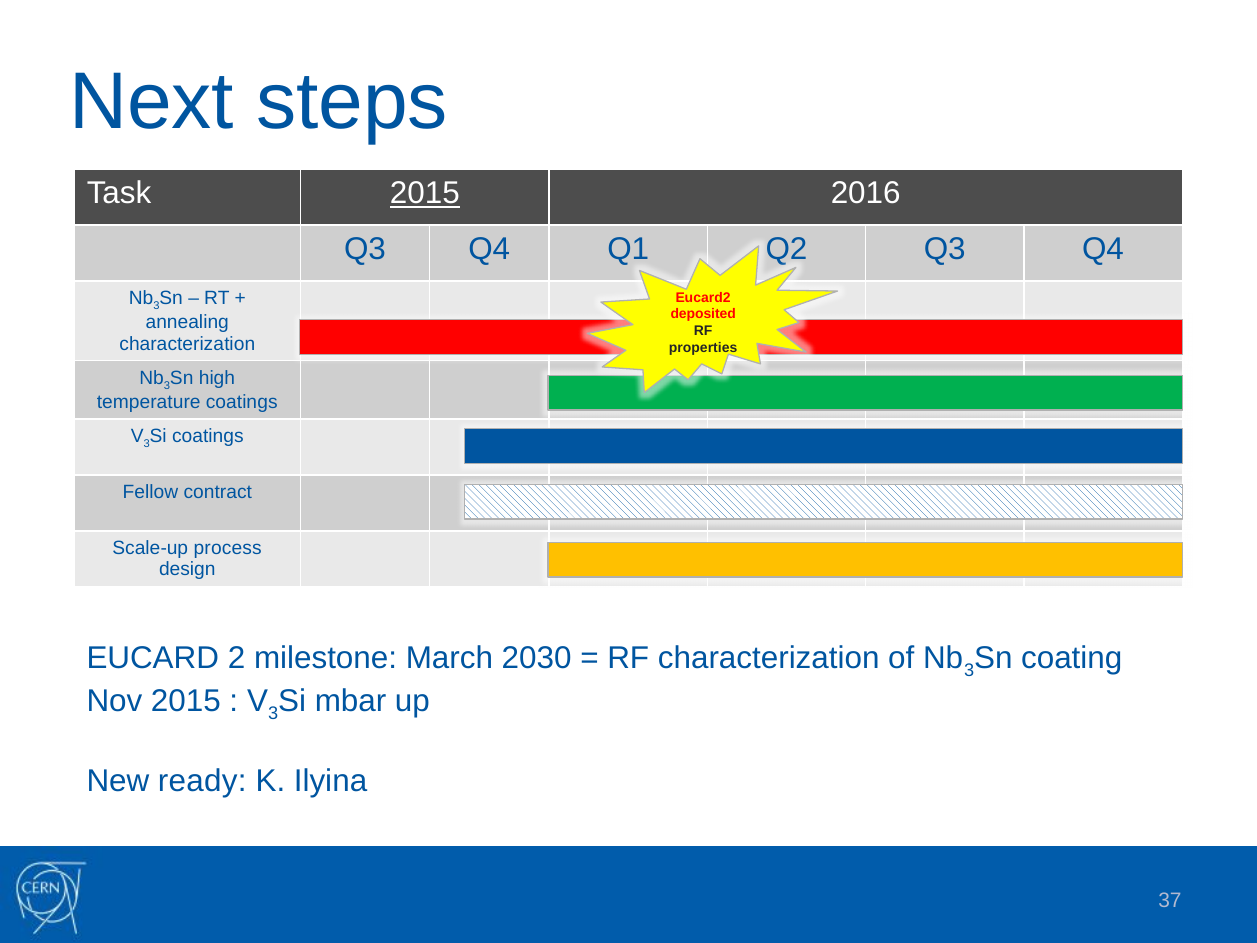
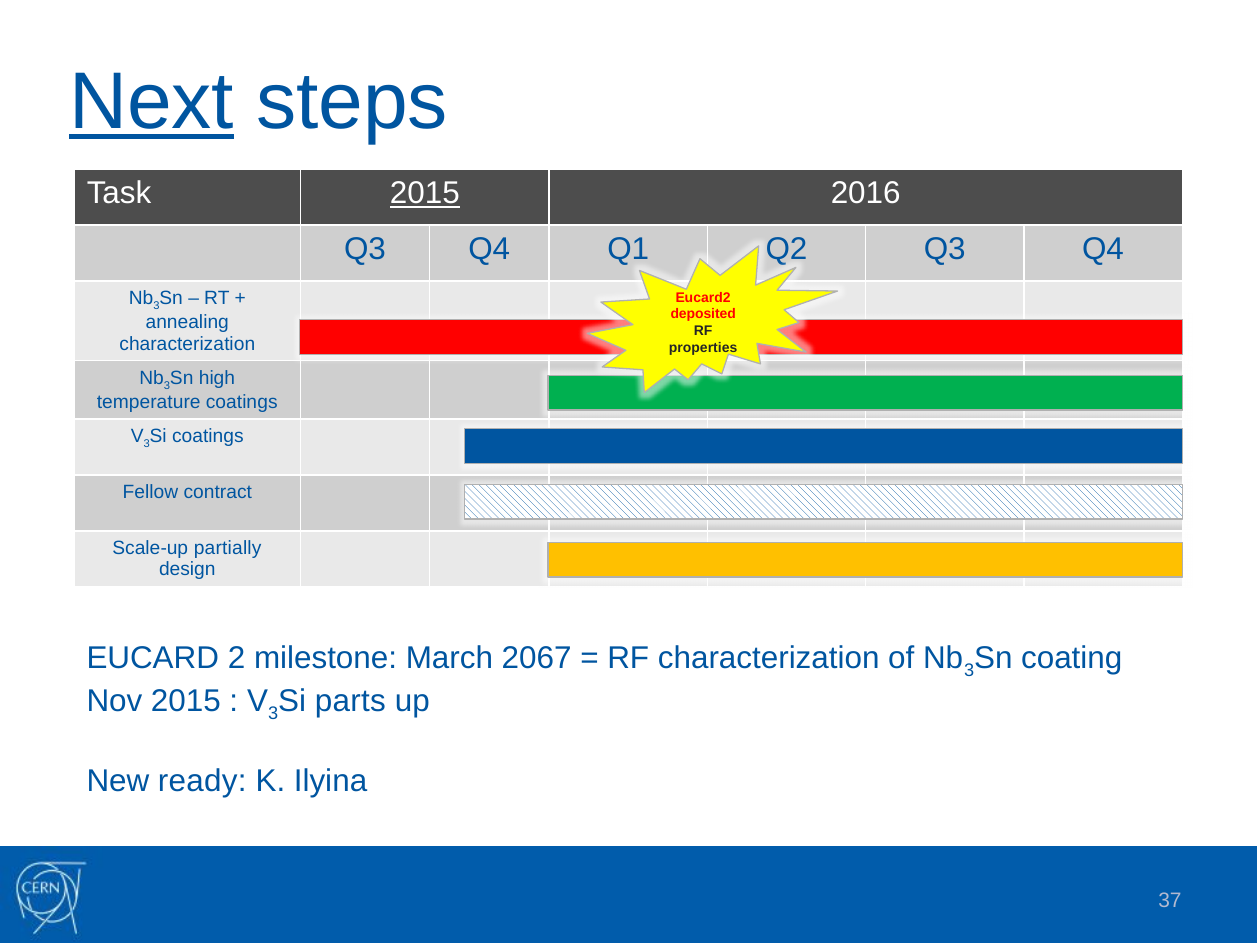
Next underline: none -> present (152, 102)
process: process -> partially (228, 548)
2030: 2030 -> 2067 (537, 658)
mbar: mbar -> parts (350, 701)
